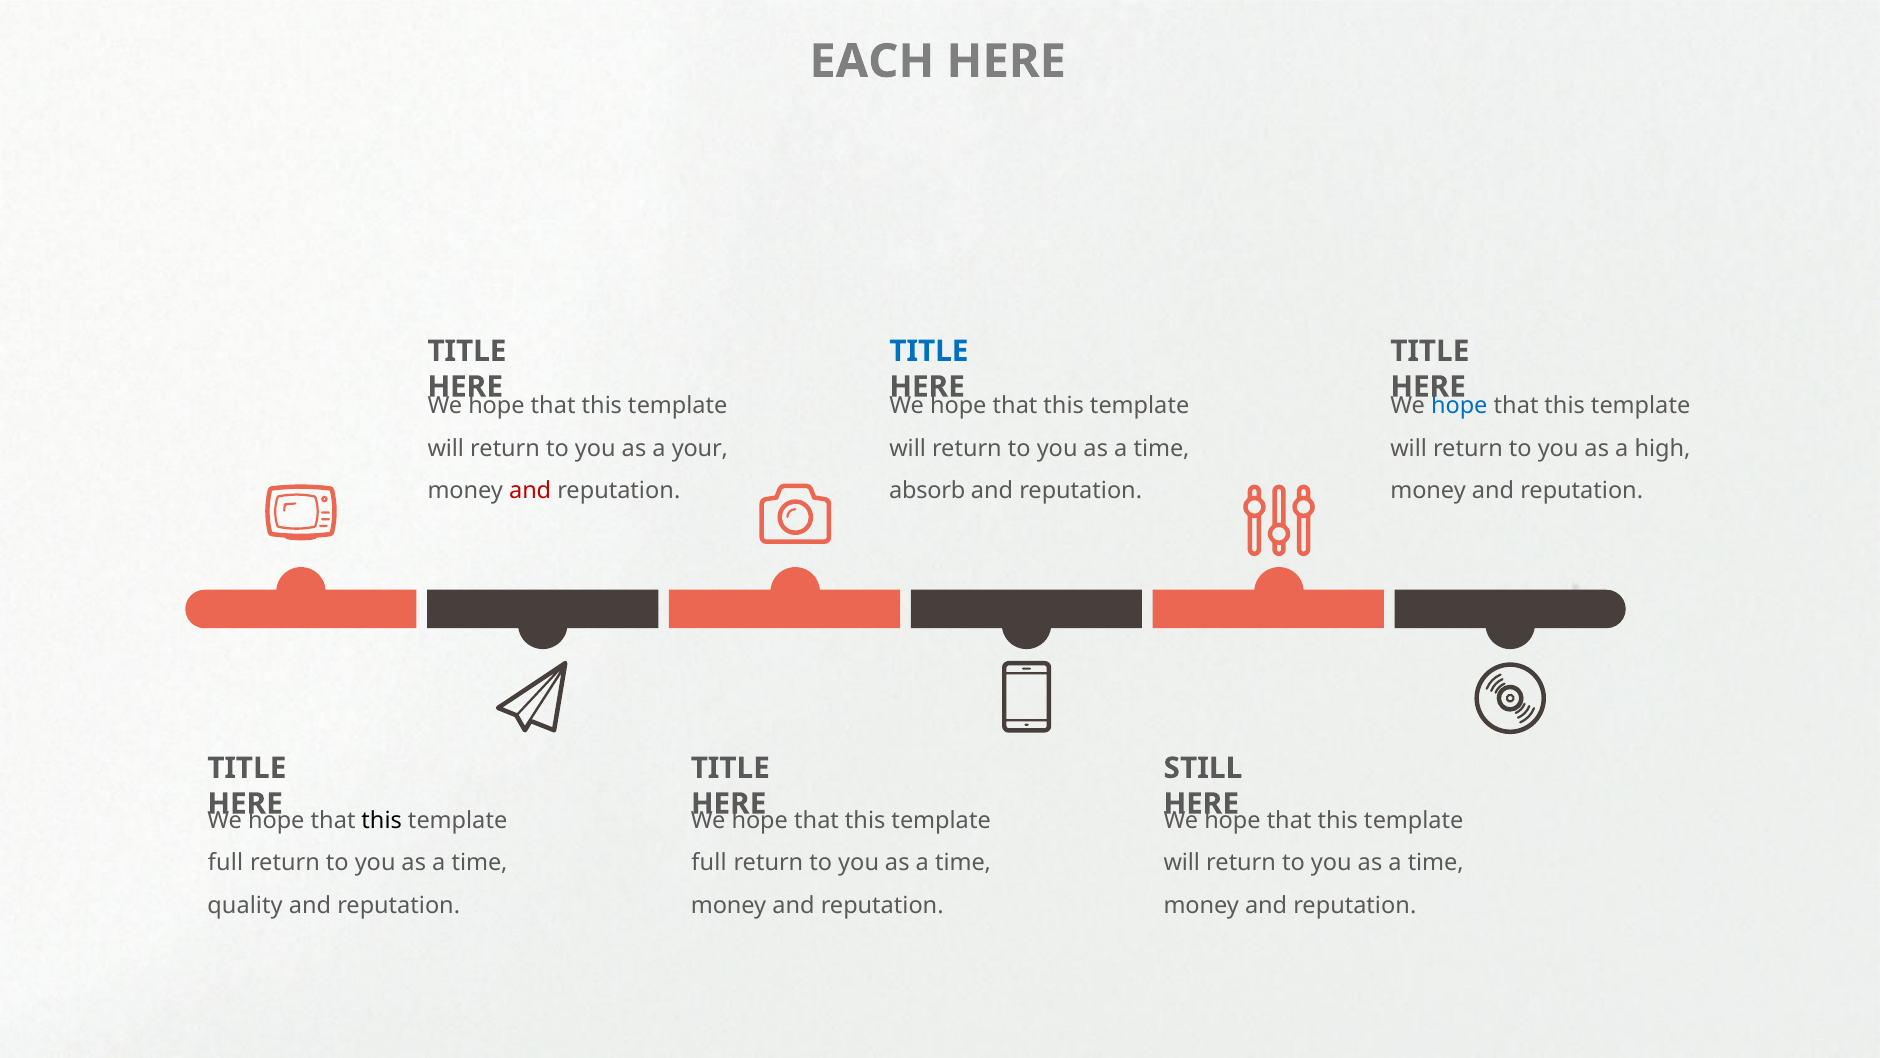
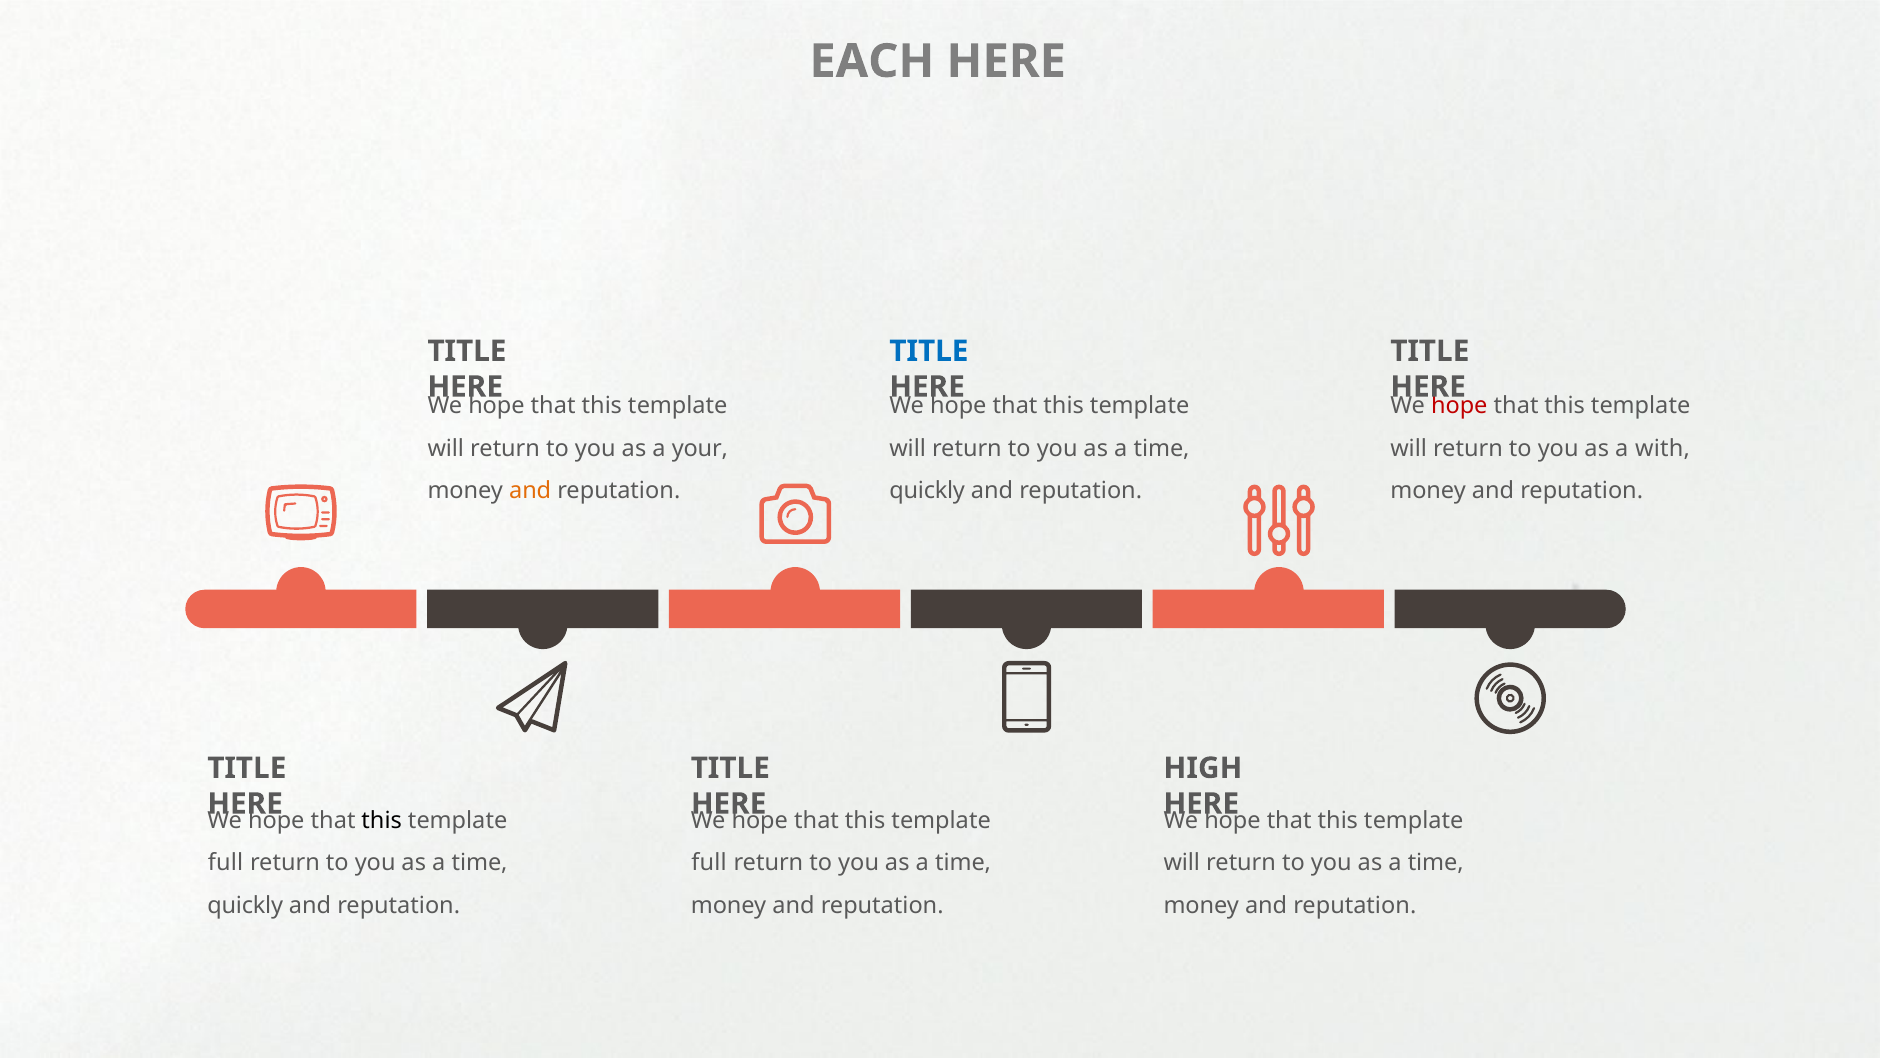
hope colour: blue -> red (1459, 406)
high: high -> with (1662, 448)
and colour: red -> orange (530, 491)
absorb: absorb -> quickly (927, 491)
STILL: STILL -> HIGH (1203, 768)
quality: quality -> quickly (245, 905)
